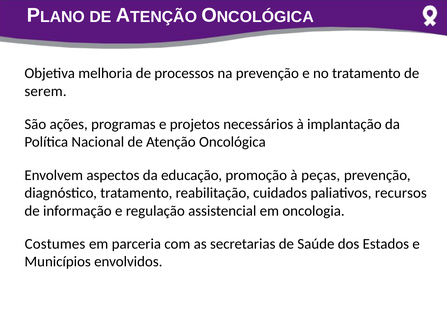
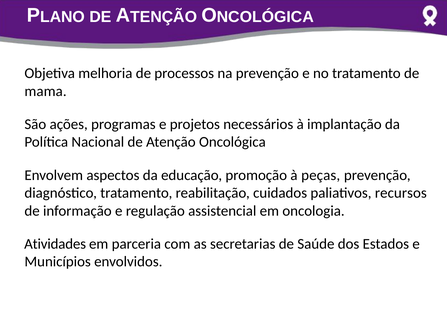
serem: serem -> mama (46, 91)
Costumes: Costumes -> Atividades (55, 244)
